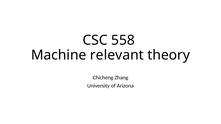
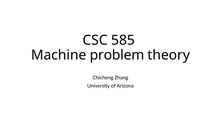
558: 558 -> 585 (123, 40)
relevant: relevant -> problem (117, 55)
